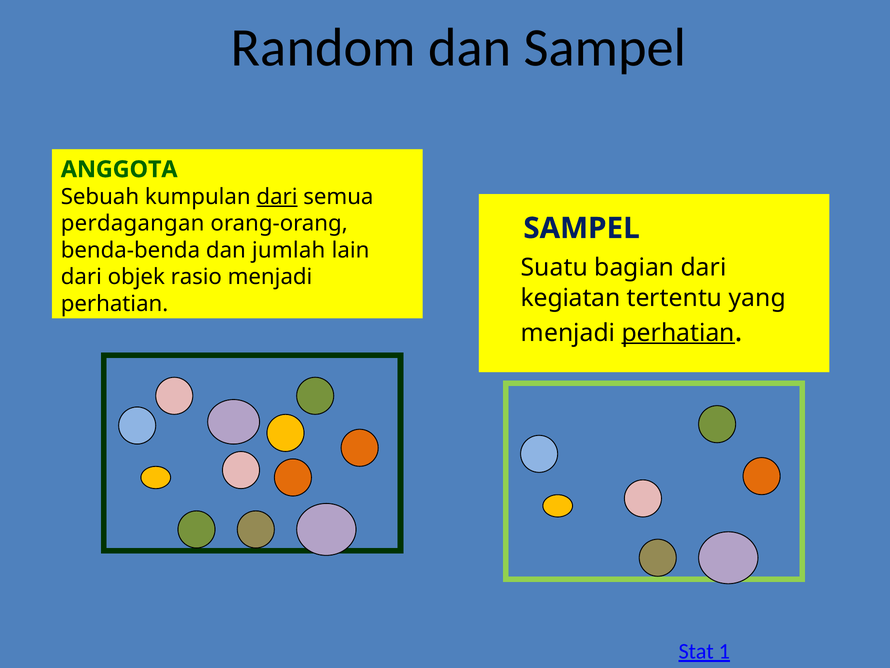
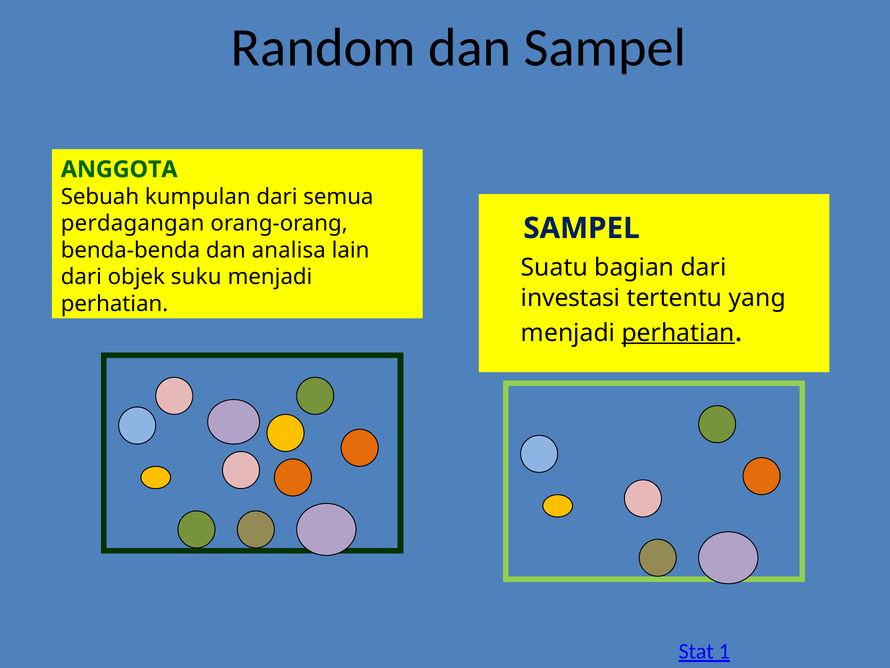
dari underline: present -> none (277, 197)
jumlah: jumlah -> analisa (289, 250)
rasio: rasio -> suku (196, 277)
kegiatan: kegiatan -> investasi (571, 298)
